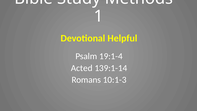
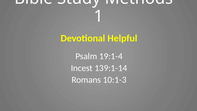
Acted: Acted -> Incest (82, 68)
